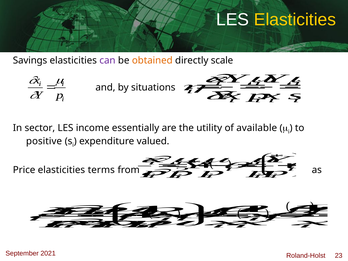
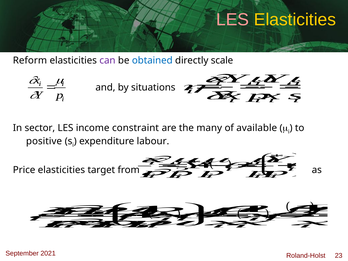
LES colour: white -> pink (233, 20)
Savings: Savings -> Reform (30, 60)
obtained colour: orange -> blue (152, 60)
essentially: essentially -> constraint (135, 128)
utility: utility -> many (209, 128)
valued: valued -> labour (153, 141)
terms: terms -> target (101, 170)
